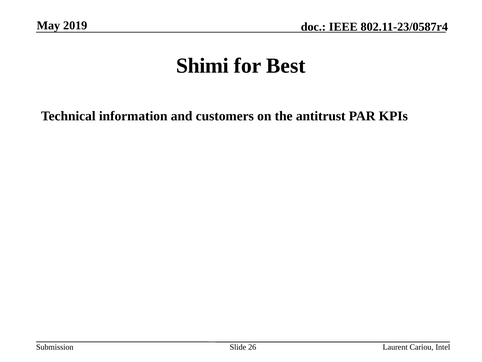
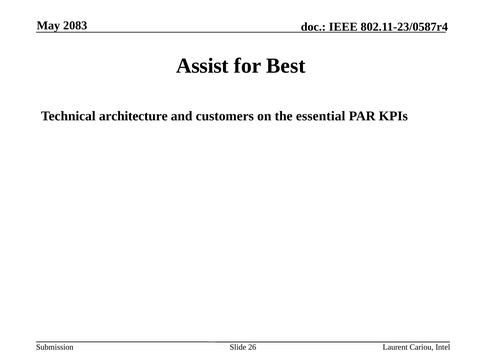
2019: 2019 -> 2083 (75, 26)
Shimi: Shimi -> Assist (202, 66)
information: information -> architecture (133, 116)
antitrust: antitrust -> essential (321, 116)
